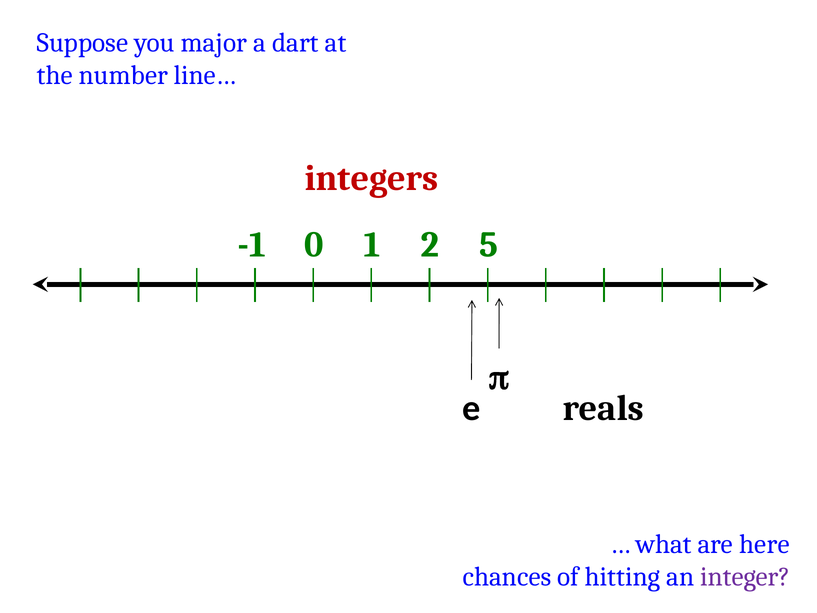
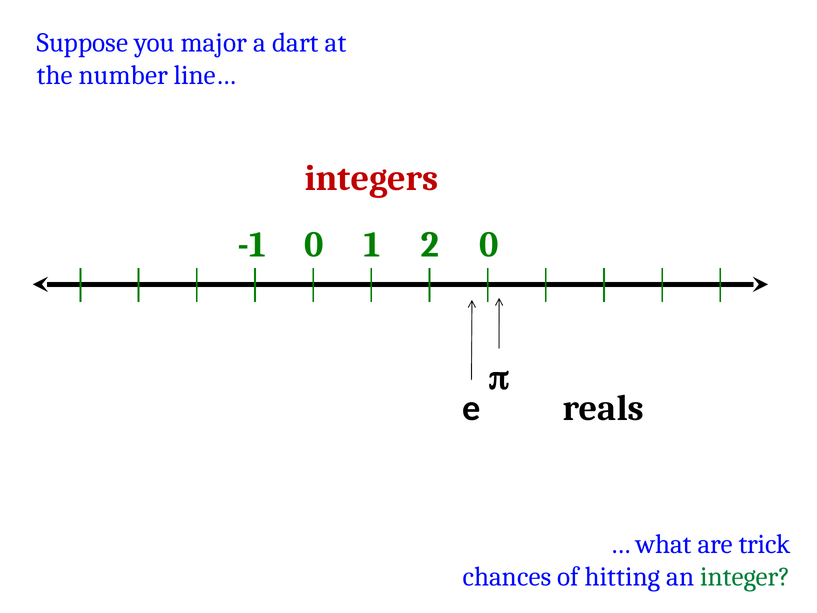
2 5: 5 -> 0 (489, 245)
here: here -> trick (765, 544)
integer colour: purple -> green (745, 577)
